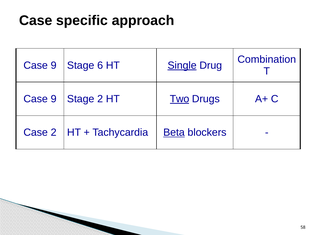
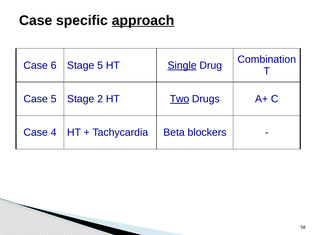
approach underline: none -> present (143, 20)
9: 9 -> 6 (54, 65)
Stage 6: 6 -> 5 (100, 65)
9: 9 -> 5 (54, 99)
Case 2: 2 -> 4 (54, 132)
Beta underline: present -> none (174, 132)
